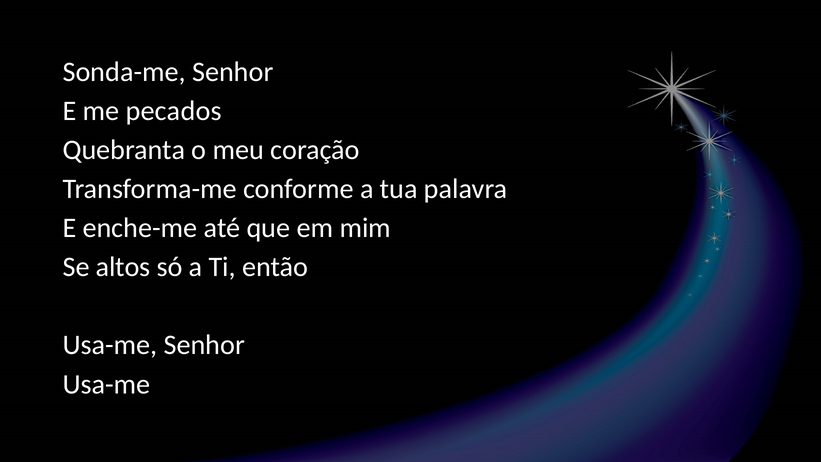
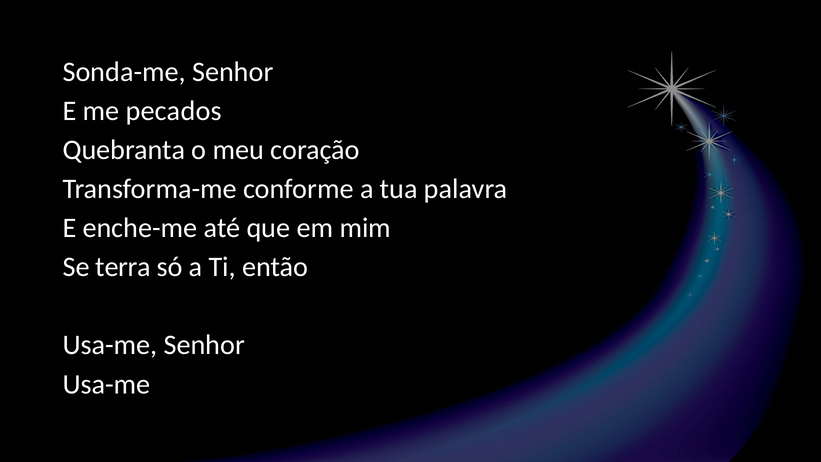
altos: altos -> terra (123, 267)
